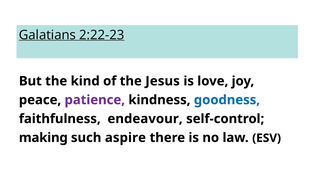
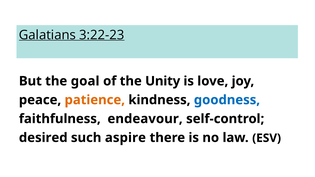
2:22-23: 2:22-23 -> 3:22-23 (102, 35)
kind: kind -> goal (85, 81)
Jesus: Jesus -> Unity (163, 81)
patience colour: purple -> orange (95, 100)
making: making -> desired (43, 138)
